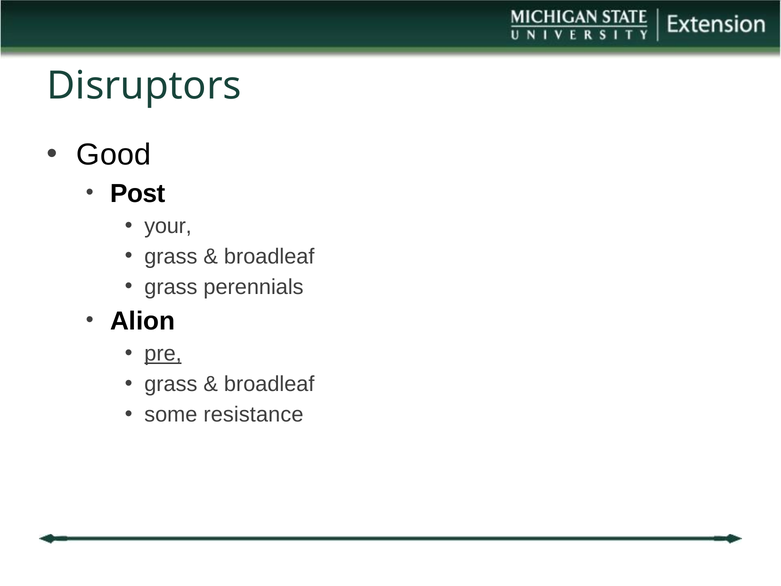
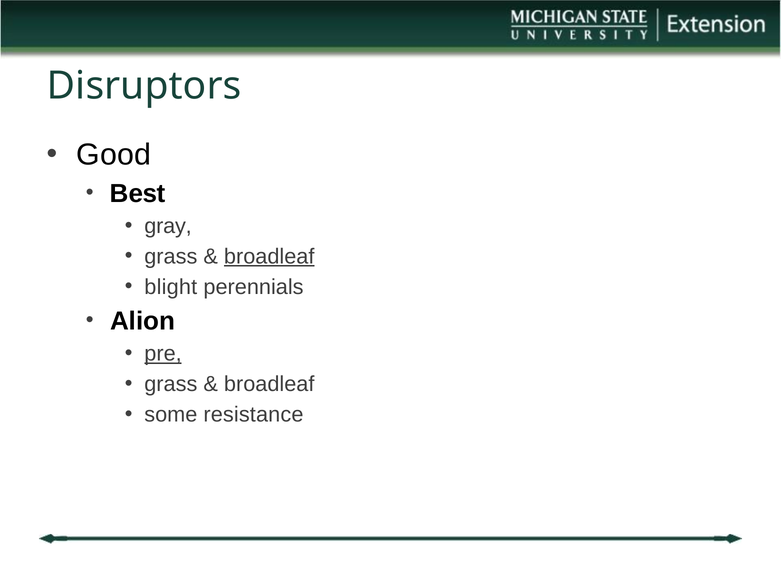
Post: Post -> Best (138, 193)
your: your -> gray (168, 226)
broadleaf underline: none -> present (269, 256)
grass: grass -> blight (171, 287)
